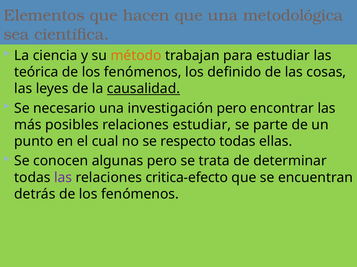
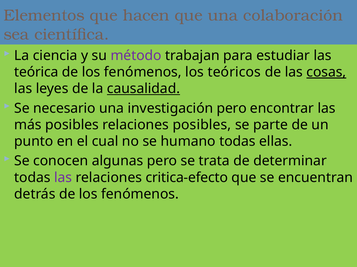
metodológica: metodológica -> colaboración (293, 15)
método colour: orange -> purple (136, 56)
definido: definido -> teóricos (234, 72)
cosas underline: none -> present (326, 72)
relaciones estudiar: estudiar -> posibles (202, 125)
respecto: respecto -> humano (188, 142)
